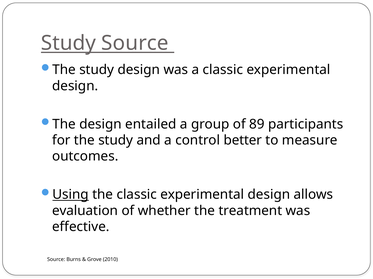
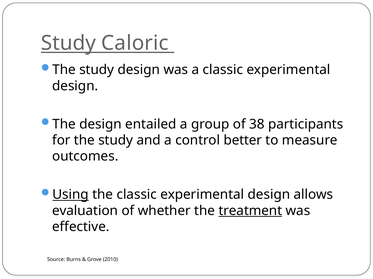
Study Source: Source -> Caloric (135, 43)
89: 89 -> 38 (257, 124)
treatment underline: none -> present (250, 211)
